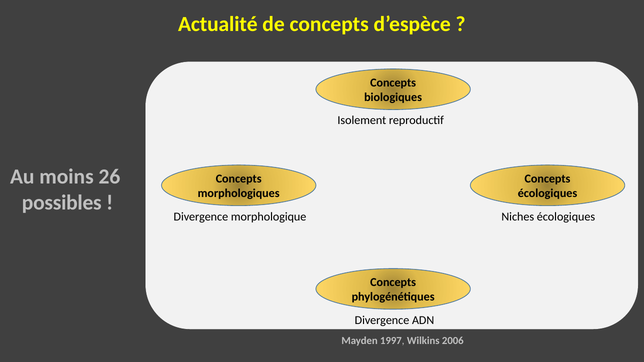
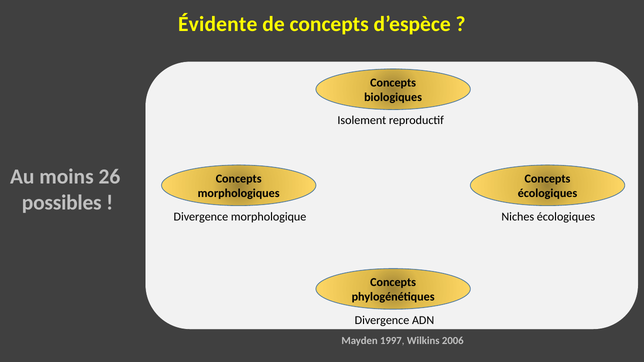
Actualité: Actualité -> Évidente (218, 24)
